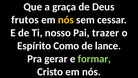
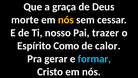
frutos: frutos -> morte (25, 20)
lance: lance -> calor (108, 46)
formar colour: light green -> light blue (94, 59)
